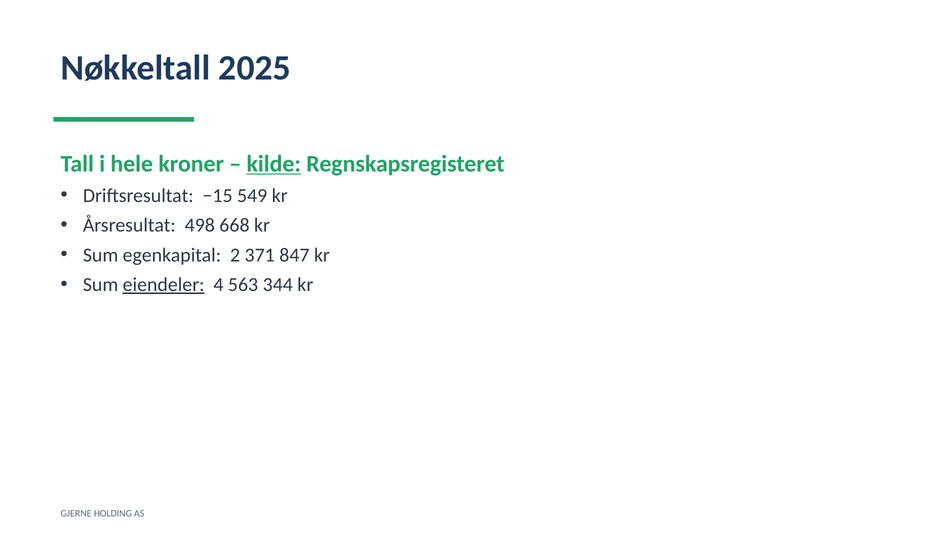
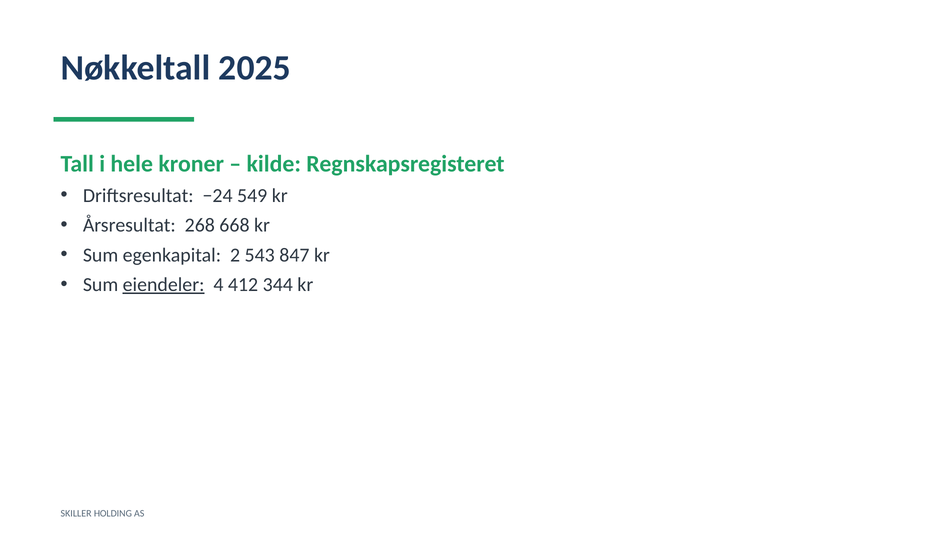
kilde underline: present -> none (274, 164)
−15: −15 -> −24 (218, 196)
498: 498 -> 268 (200, 226)
371: 371 -> 543 (260, 255)
563: 563 -> 412 (243, 285)
GJERNE: GJERNE -> SKILLER (76, 514)
